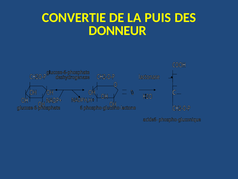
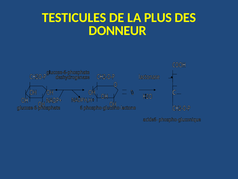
CONVERTIE: CONVERTIE -> TESTICULES (74, 18)
PUIS: PUIS -> PLUS (158, 18)
